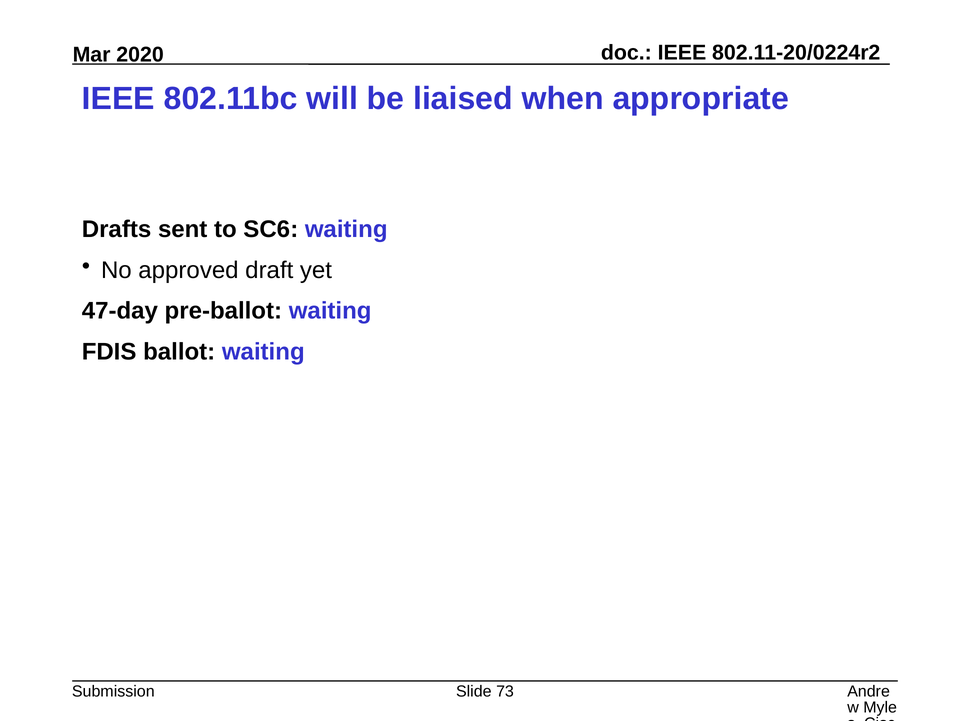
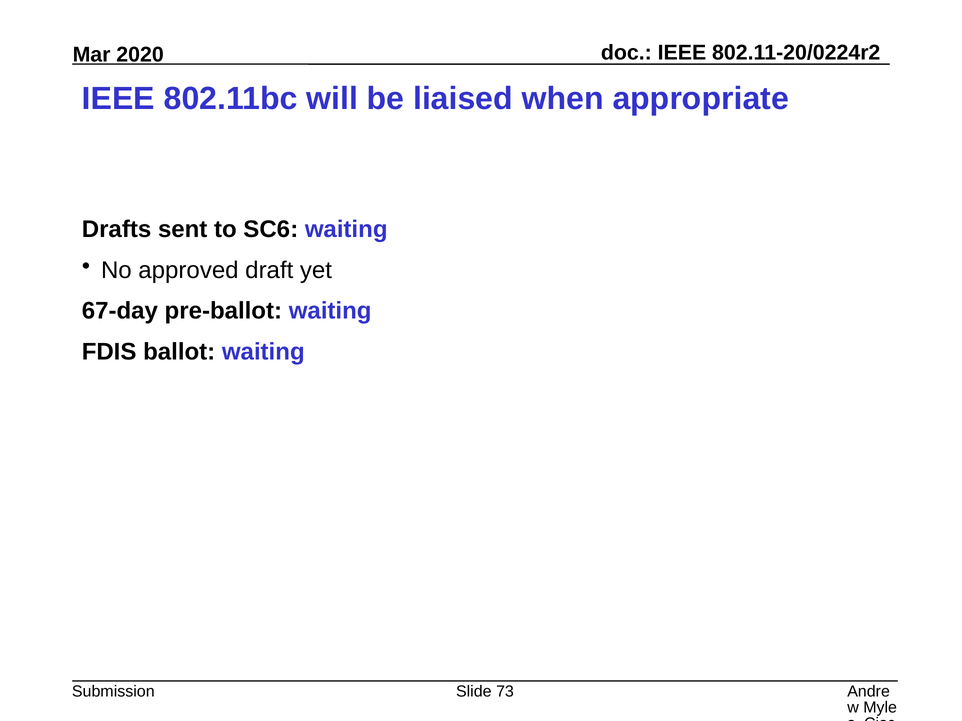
47-day: 47-day -> 67-day (120, 311)
